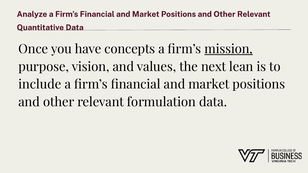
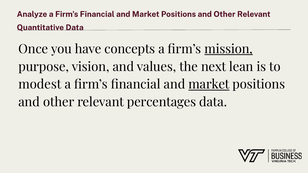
include: include -> modest (40, 85)
market underline: none -> present (209, 85)
formulation: formulation -> percentages (161, 102)
